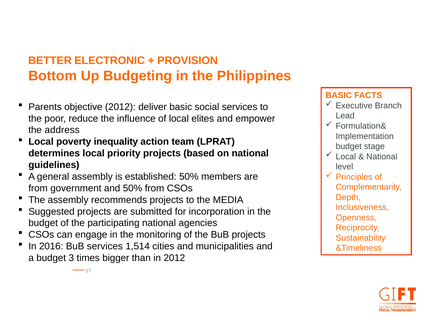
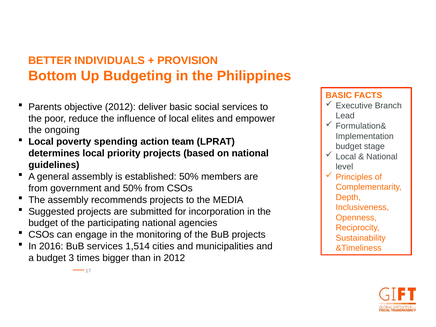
ELECTRONIC: ELECTRONIC -> INDIVIDUALS (110, 61)
address: address -> ongoing (62, 130)
inequality: inequality -> spending (116, 142)
